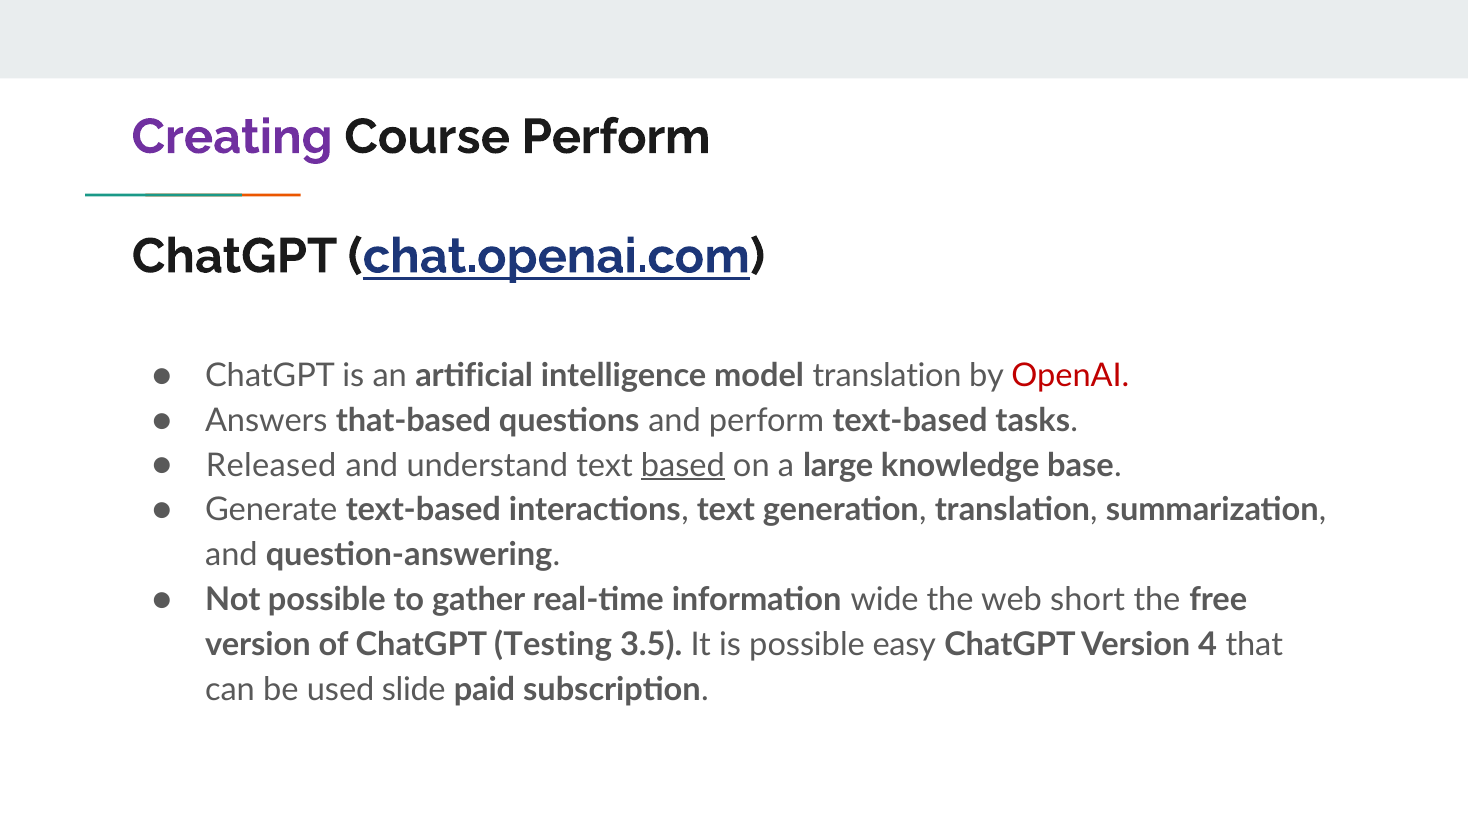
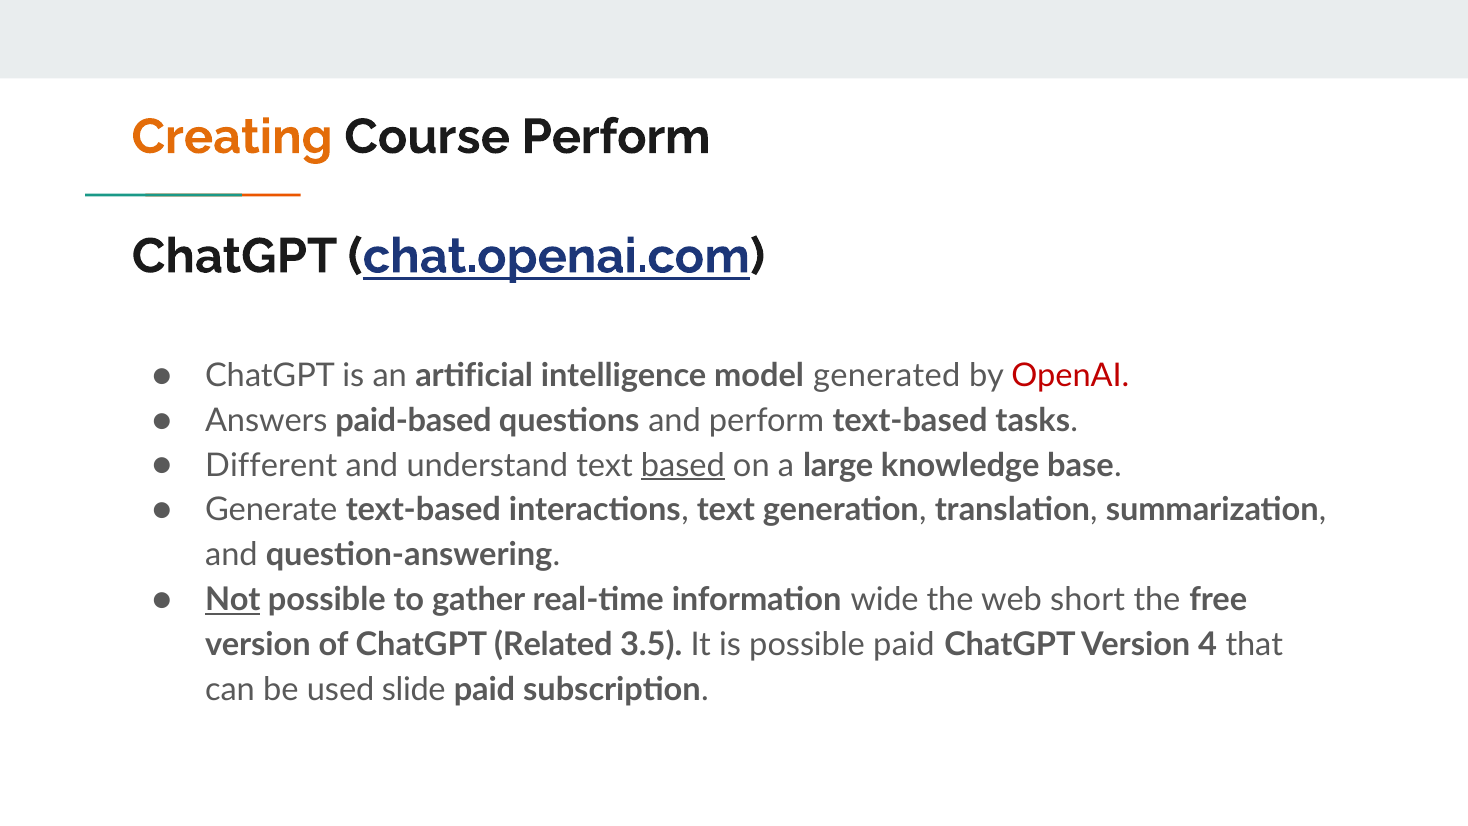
Creating colour: purple -> orange (232, 137)
model translation: translation -> generated (887, 376)
that-based: that-based -> paid-based (414, 420)
Released: Released -> Different (271, 465)
Not underline: none -> present (233, 600)
Testing: Testing -> Related (553, 644)
possible easy: easy -> paid (904, 644)
